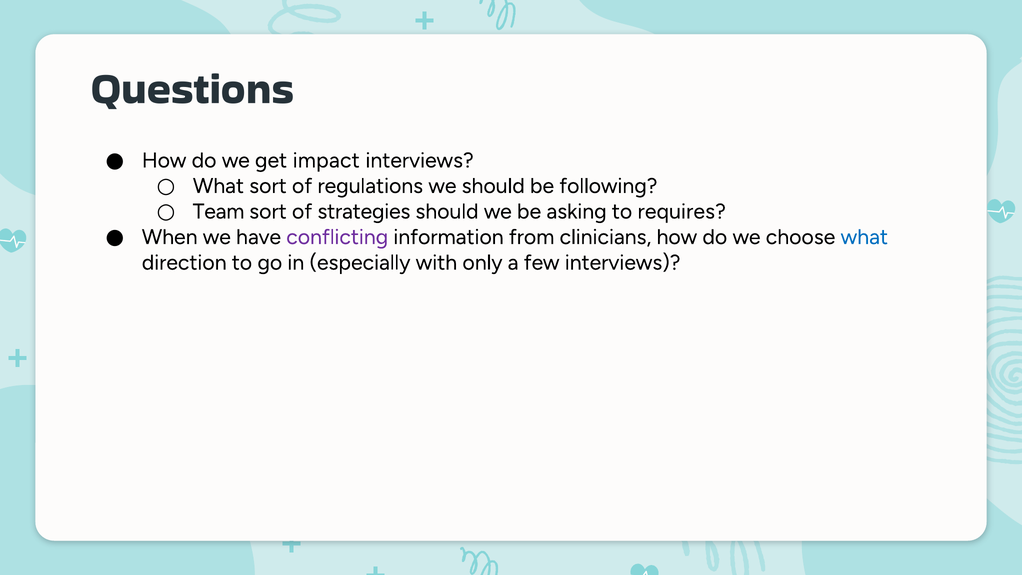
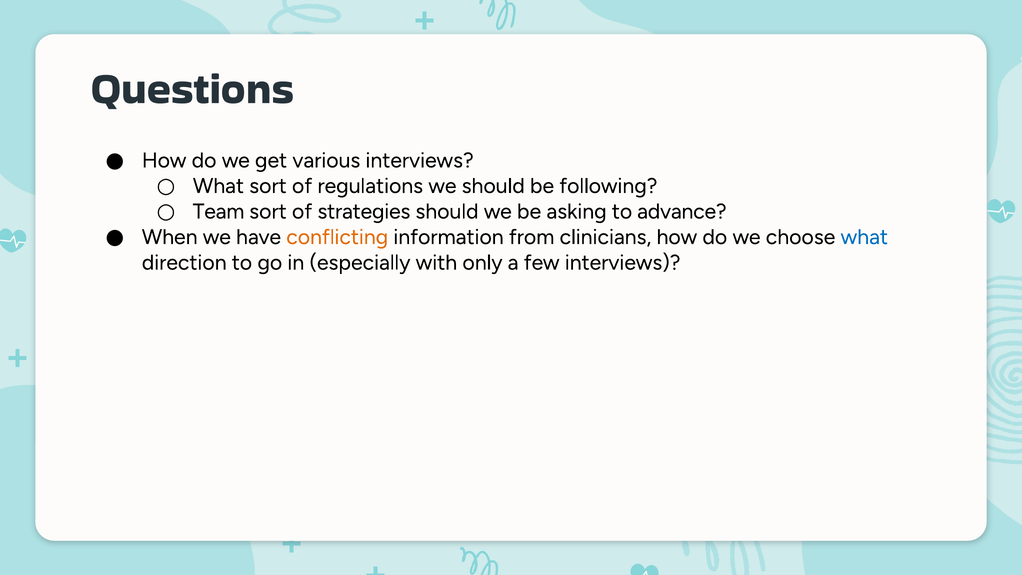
impact: impact -> various (326, 160)
requires: requires -> advance (682, 211)
conflicting colour: purple -> orange (337, 237)
